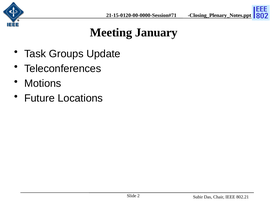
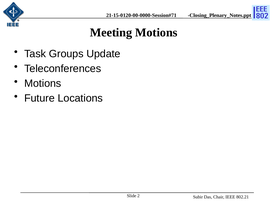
Meeting January: January -> Motions (156, 33)
